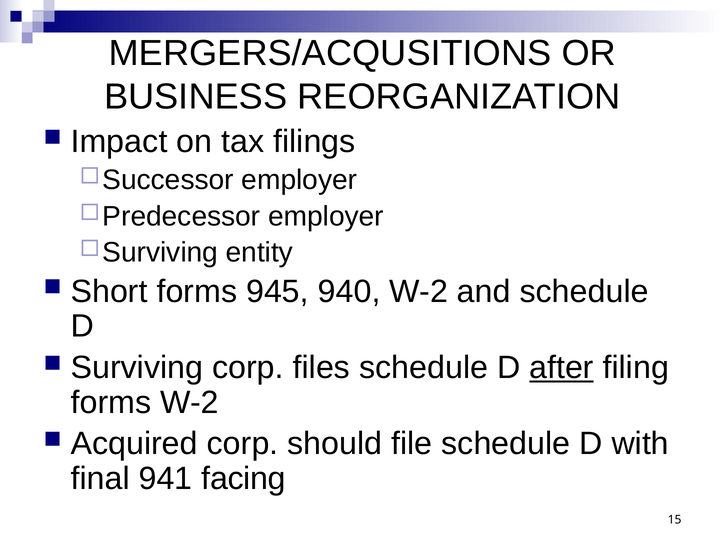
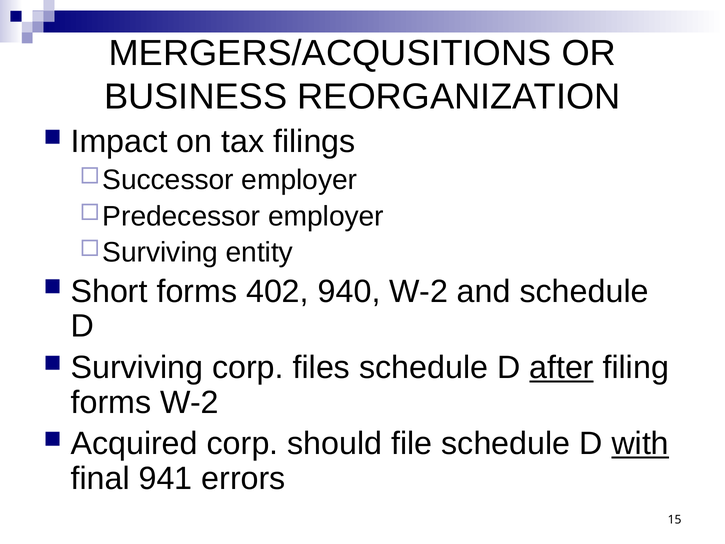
945: 945 -> 402 (277, 291)
with underline: none -> present (640, 443)
facing: facing -> errors (243, 478)
